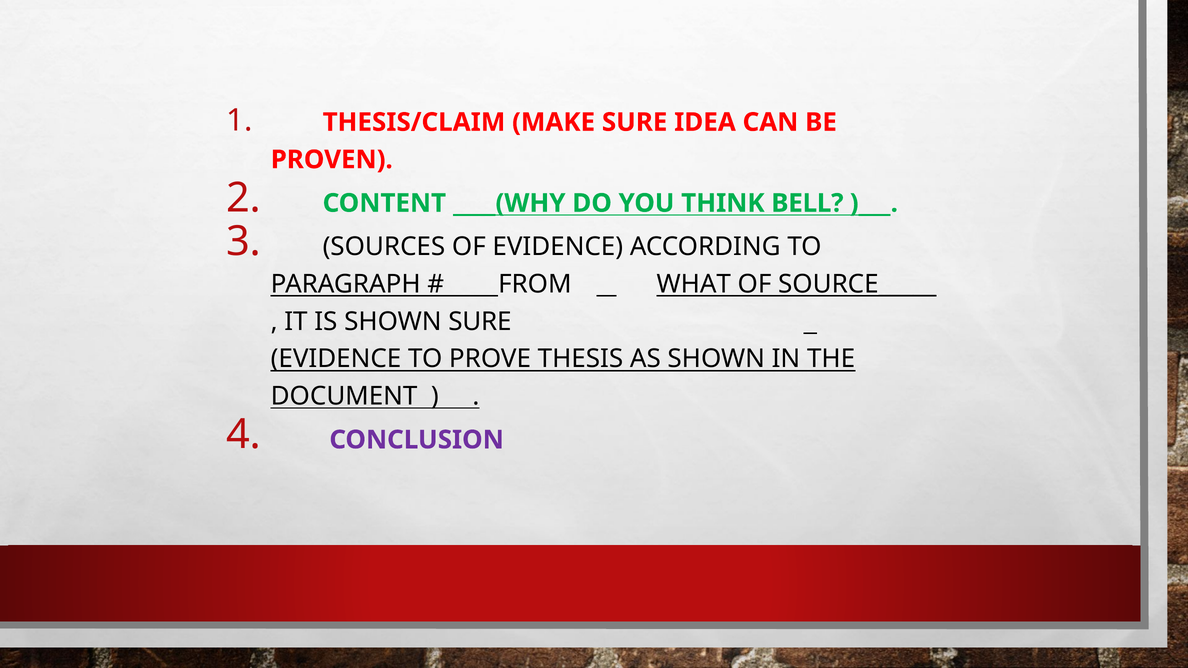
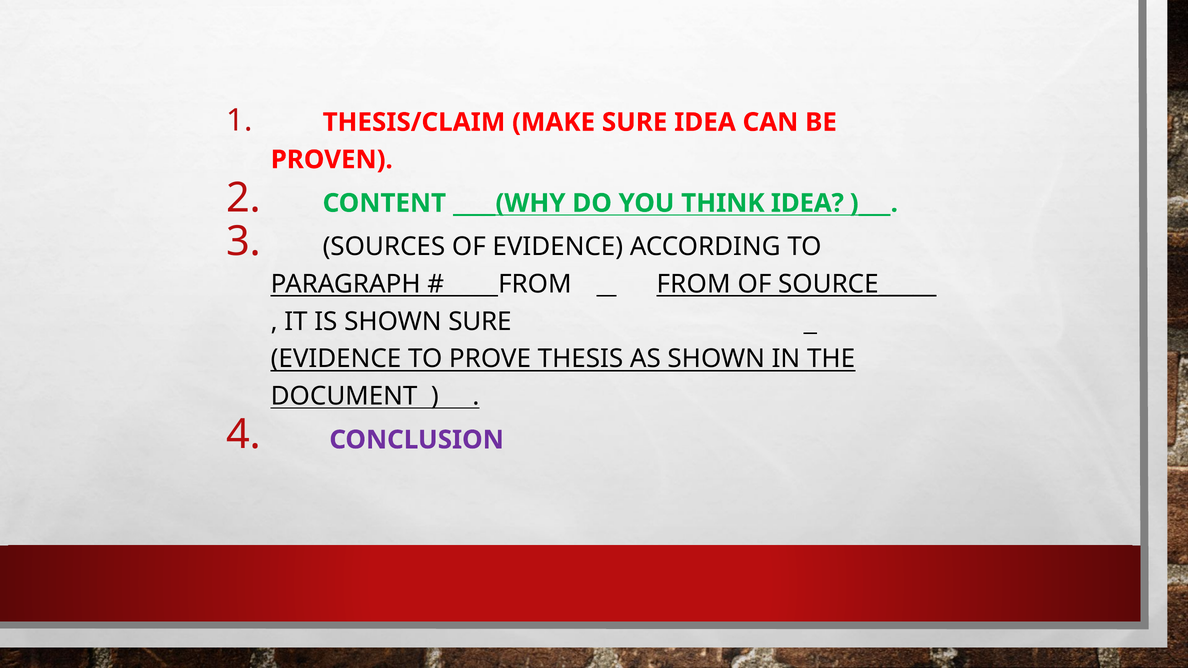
THINK BELL: BELL -> IDEA (807, 203)
FROM WHAT: WHAT -> FROM (694, 284)
